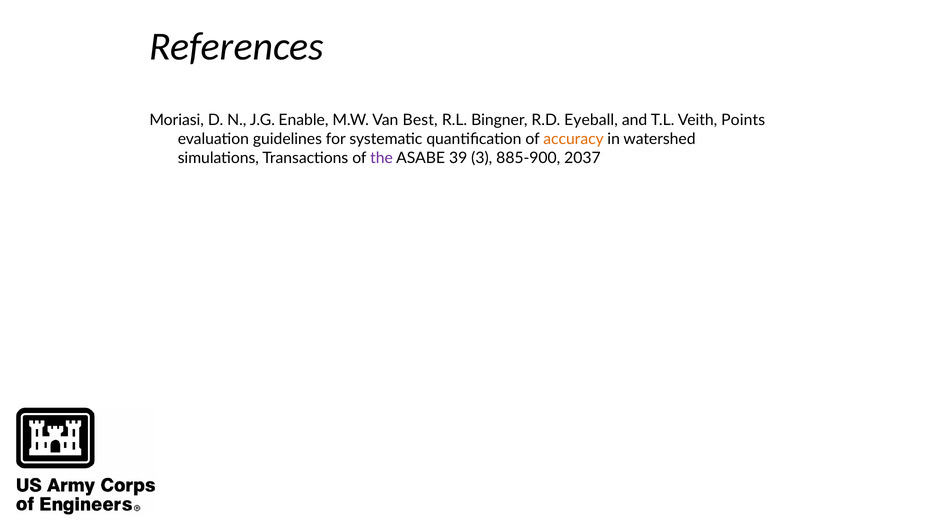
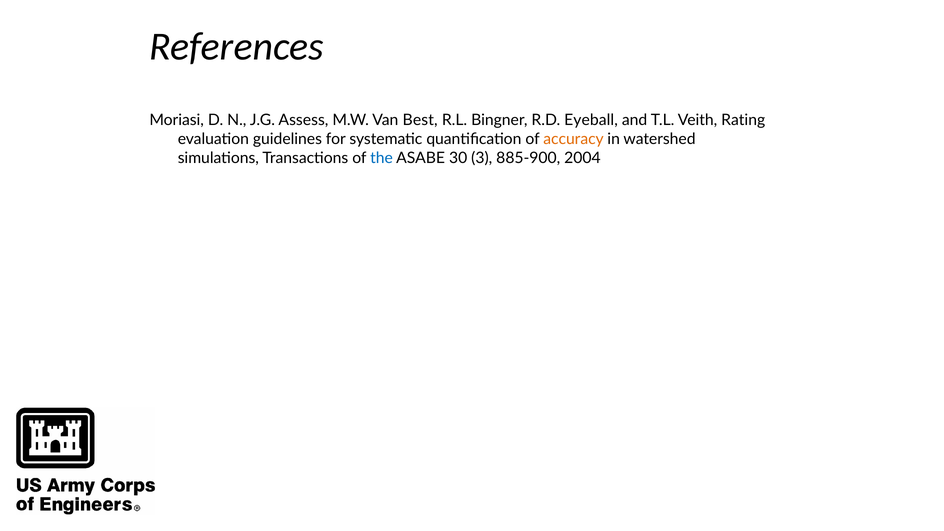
Enable: Enable -> Assess (303, 120)
Points: Points -> Rating (743, 120)
the colour: purple -> blue (382, 158)
39: 39 -> 30 (458, 158)
2037: 2037 -> 2004 (582, 158)
